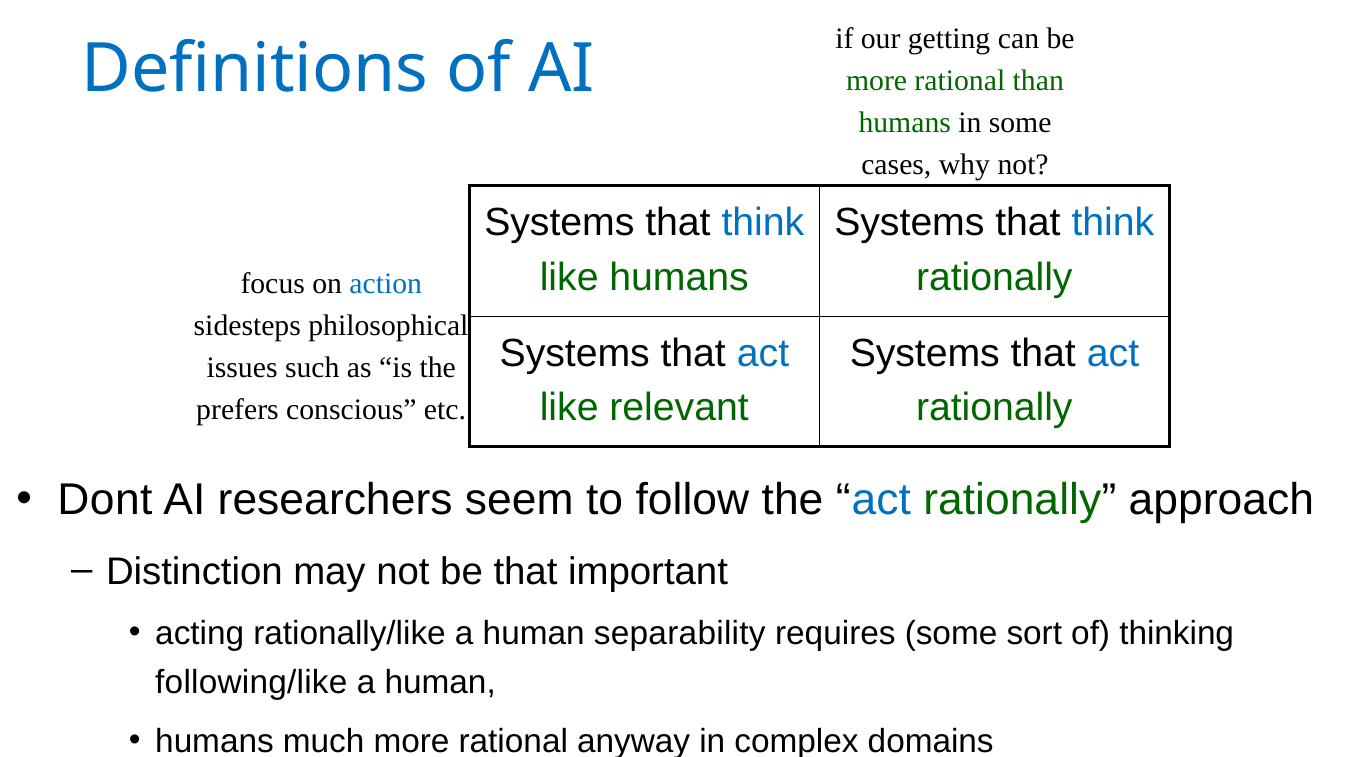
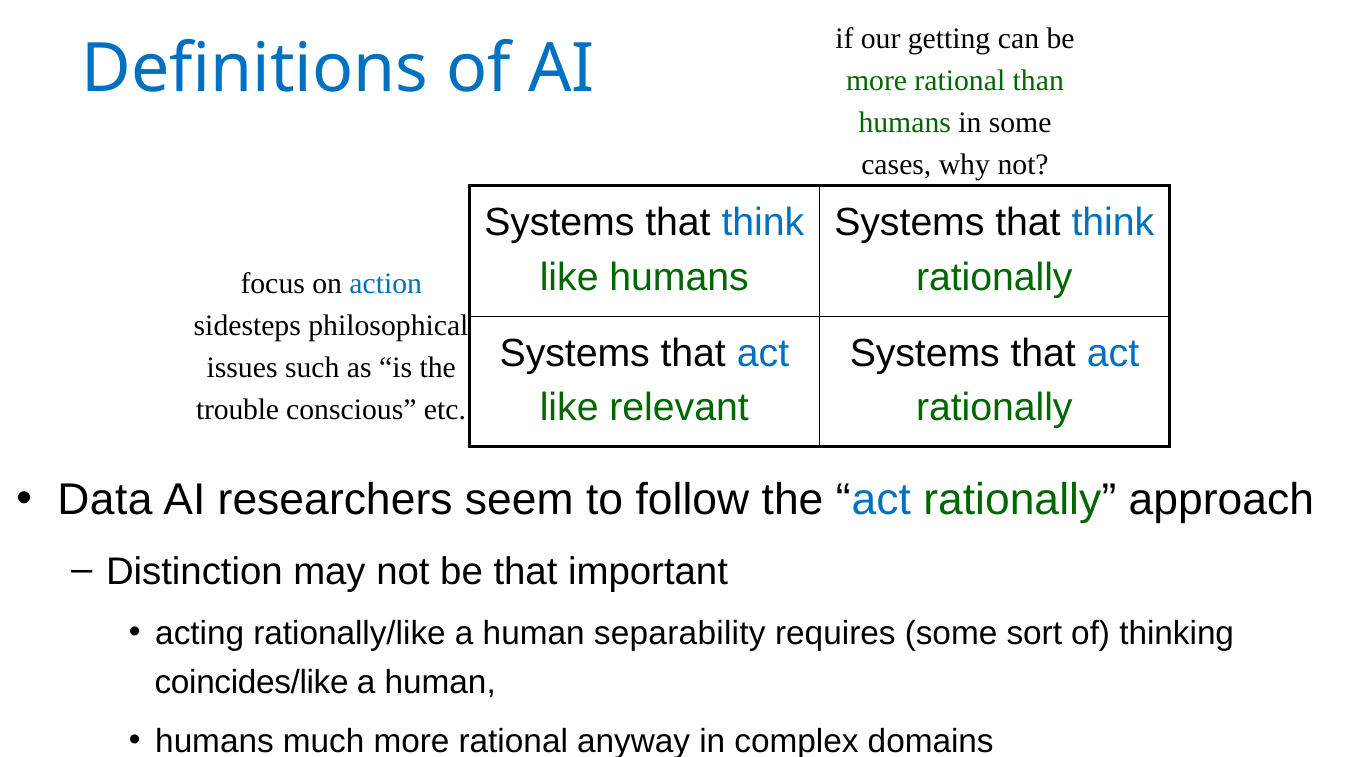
prefers: prefers -> trouble (238, 410)
Dont: Dont -> Data (105, 500)
following/like: following/like -> coincides/like (252, 682)
